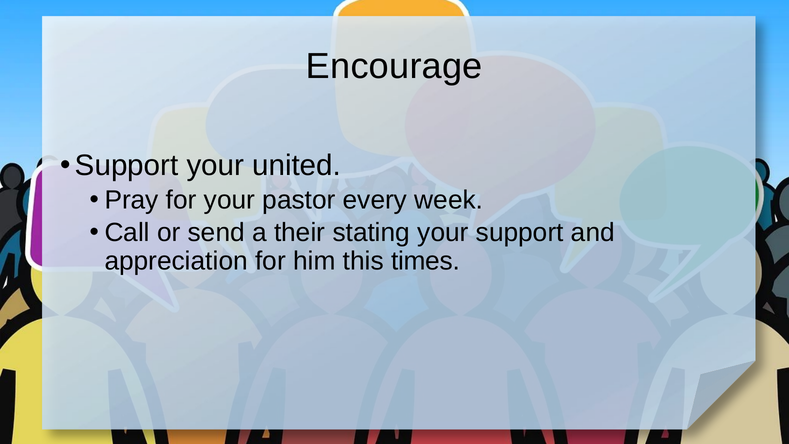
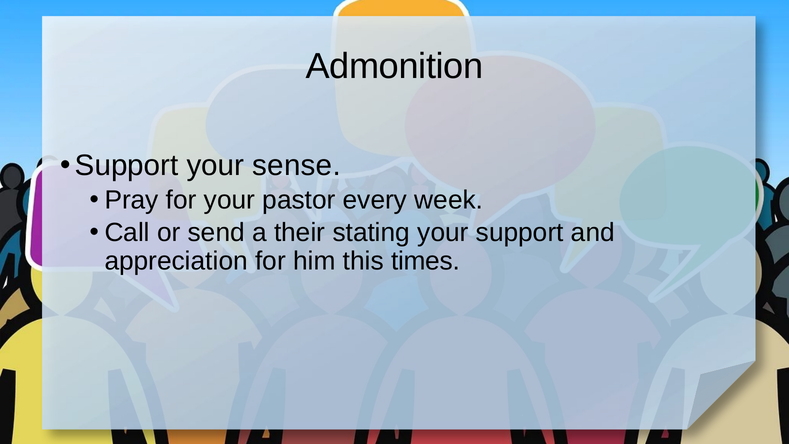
Encourage: Encourage -> Admonition (395, 66)
united: united -> sense (297, 166)
